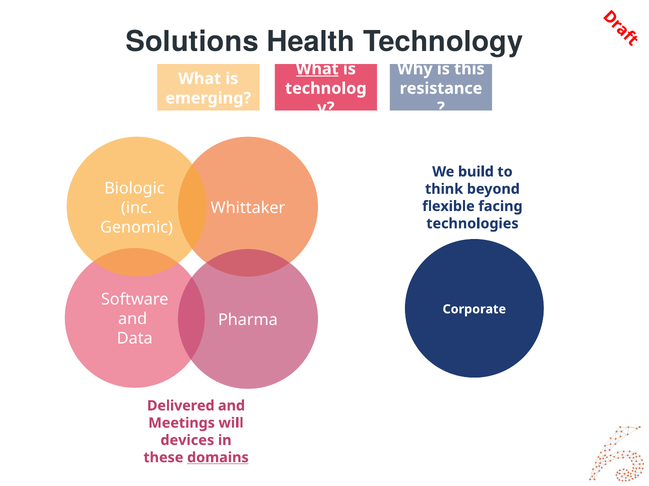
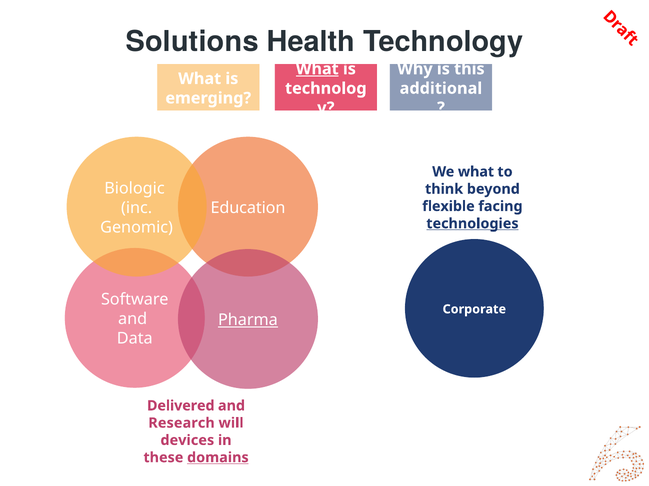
resistance: resistance -> additional (441, 89)
We build: build -> what (476, 172)
Whittaker: Whittaker -> Education (248, 208)
technologies underline: none -> present (472, 224)
Pharma underline: none -> present (248, 321)
Meetings: Meetings -> Research (182, 424)
